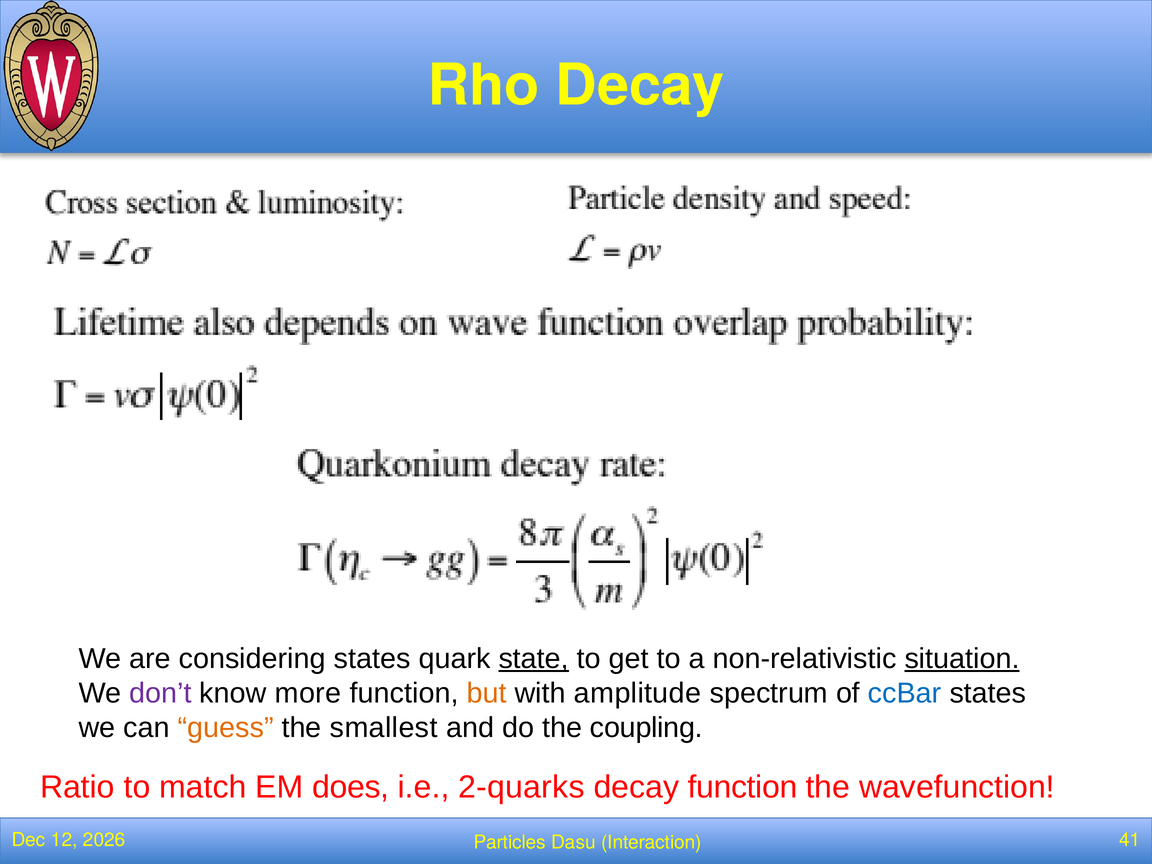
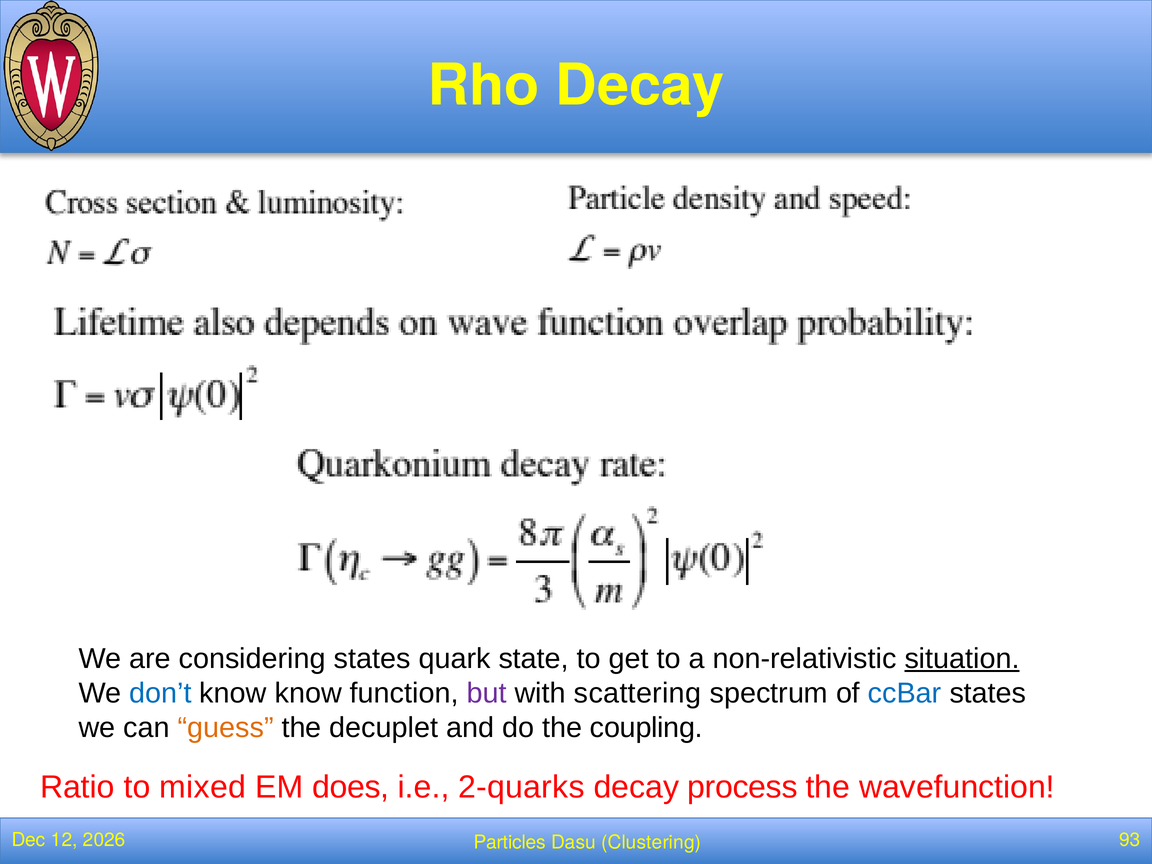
state underline: present -> none (534, 659)
don’t colour: purple -> blue (160, 693)
know more: more -> know (308, 693)
but colour: orange -> purple (487, 693)
amplitude: amplitude -> scattering (638, 693)
smallest: smallest -> decuplet (384, 728)
match: match -> mixed (203, 787)
decay function: function -> process (742, 787)
41: 41 -> 93 (1130, 840)
Interaction: Interaction -> Clustering (651, 842)
